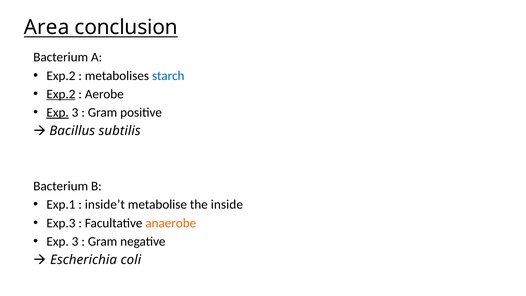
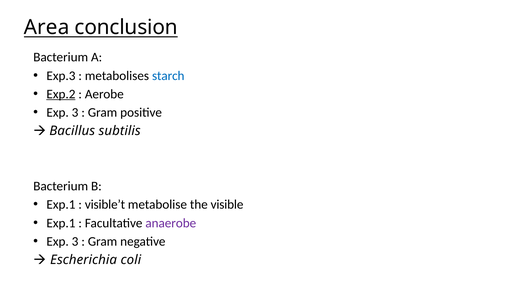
Exp.2: Exp.2 -> Exp.3 (61, 76)
Exp underline: present -> none (58, 112)
inside’t: inside’t -> visible’t (105, 205)
inside: inside -> visible (227, 205)
Exp.3: Exp.3 -> Exp.1 (61, 223)
anaerobe colour: orange -> purple (171, 223)
